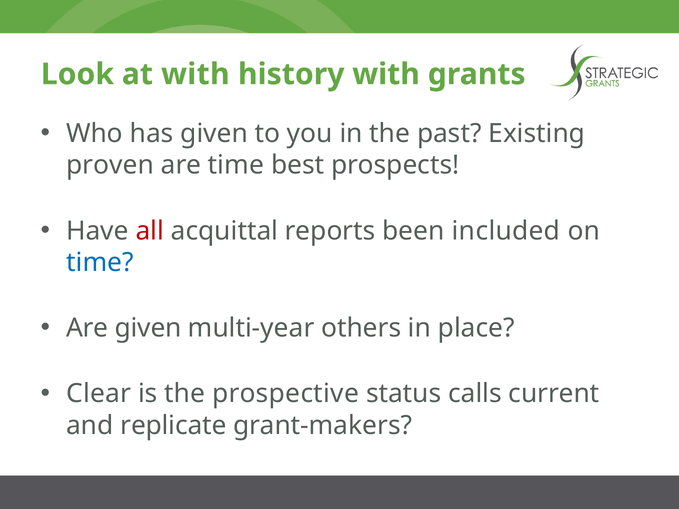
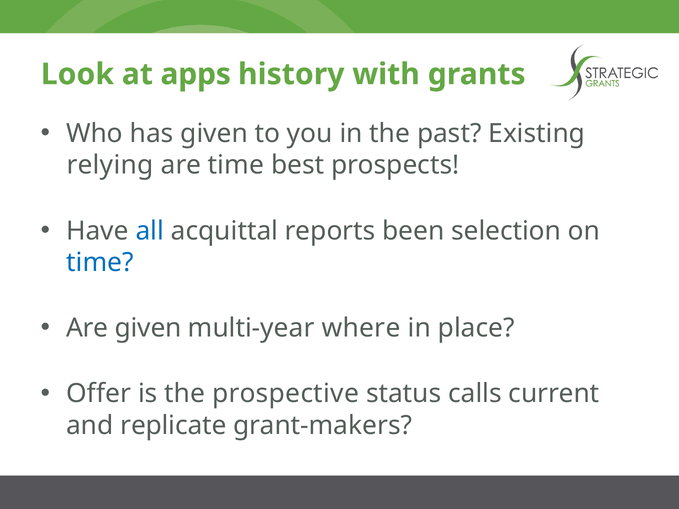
at with: with -> apps (196, 74)
proven: proven -> relying (110, 165)
all colour: red -> blue (150, 231)
included: included -> selection (506, 231)
others: others -> where (361, 328)
Clear: Clear -> Offer (99, 394)
